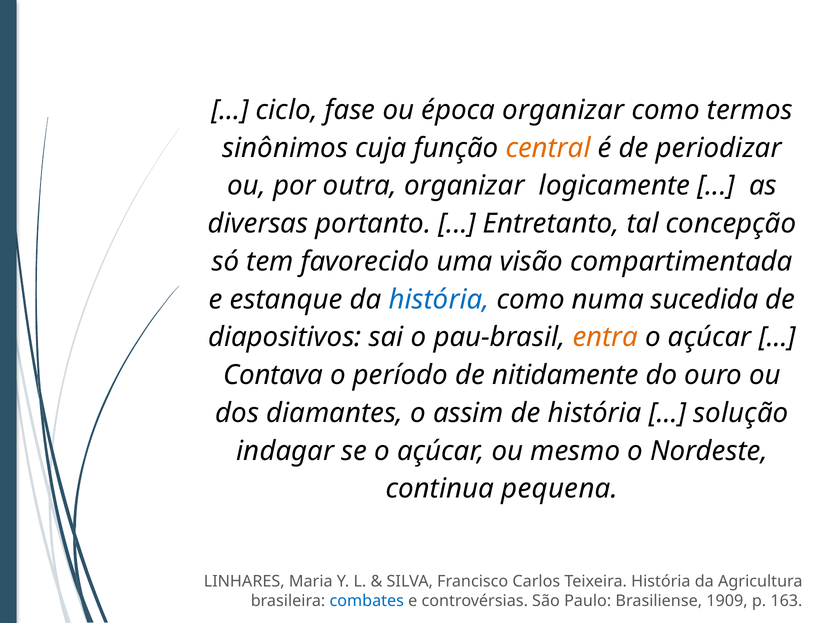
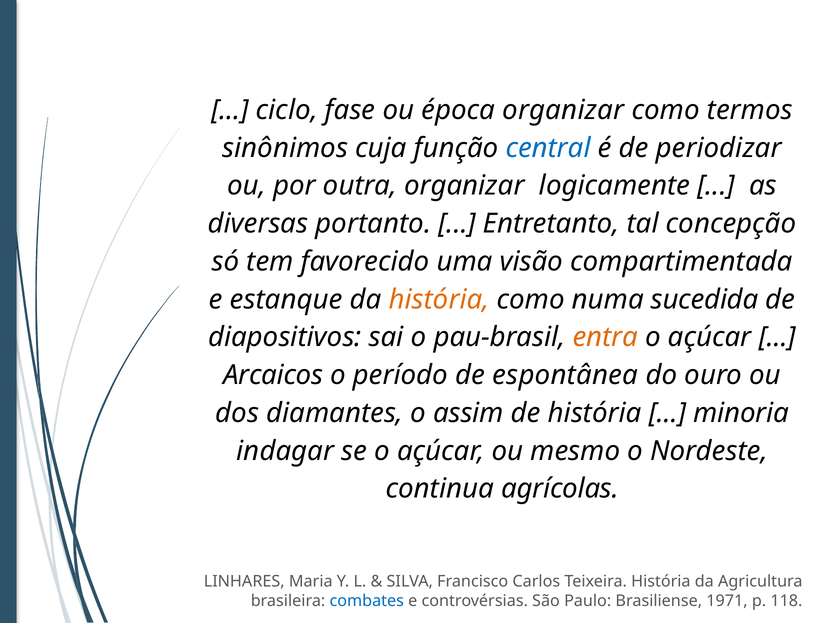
central colour: orange -> blue (548, 148)
história colour: blue -> orange (439, 300)
Contava: Contava -> Arcaicos (273, 375)
nitidamente: nitidamente -> espontânea (565, 375)
solução: solução -> minoria (741, 413)
pequena: pequena -> agrícolas (560, 489)
1909: 1909 -> 1971 (727, 601)
163: 163 -> 118 (786, 601)
